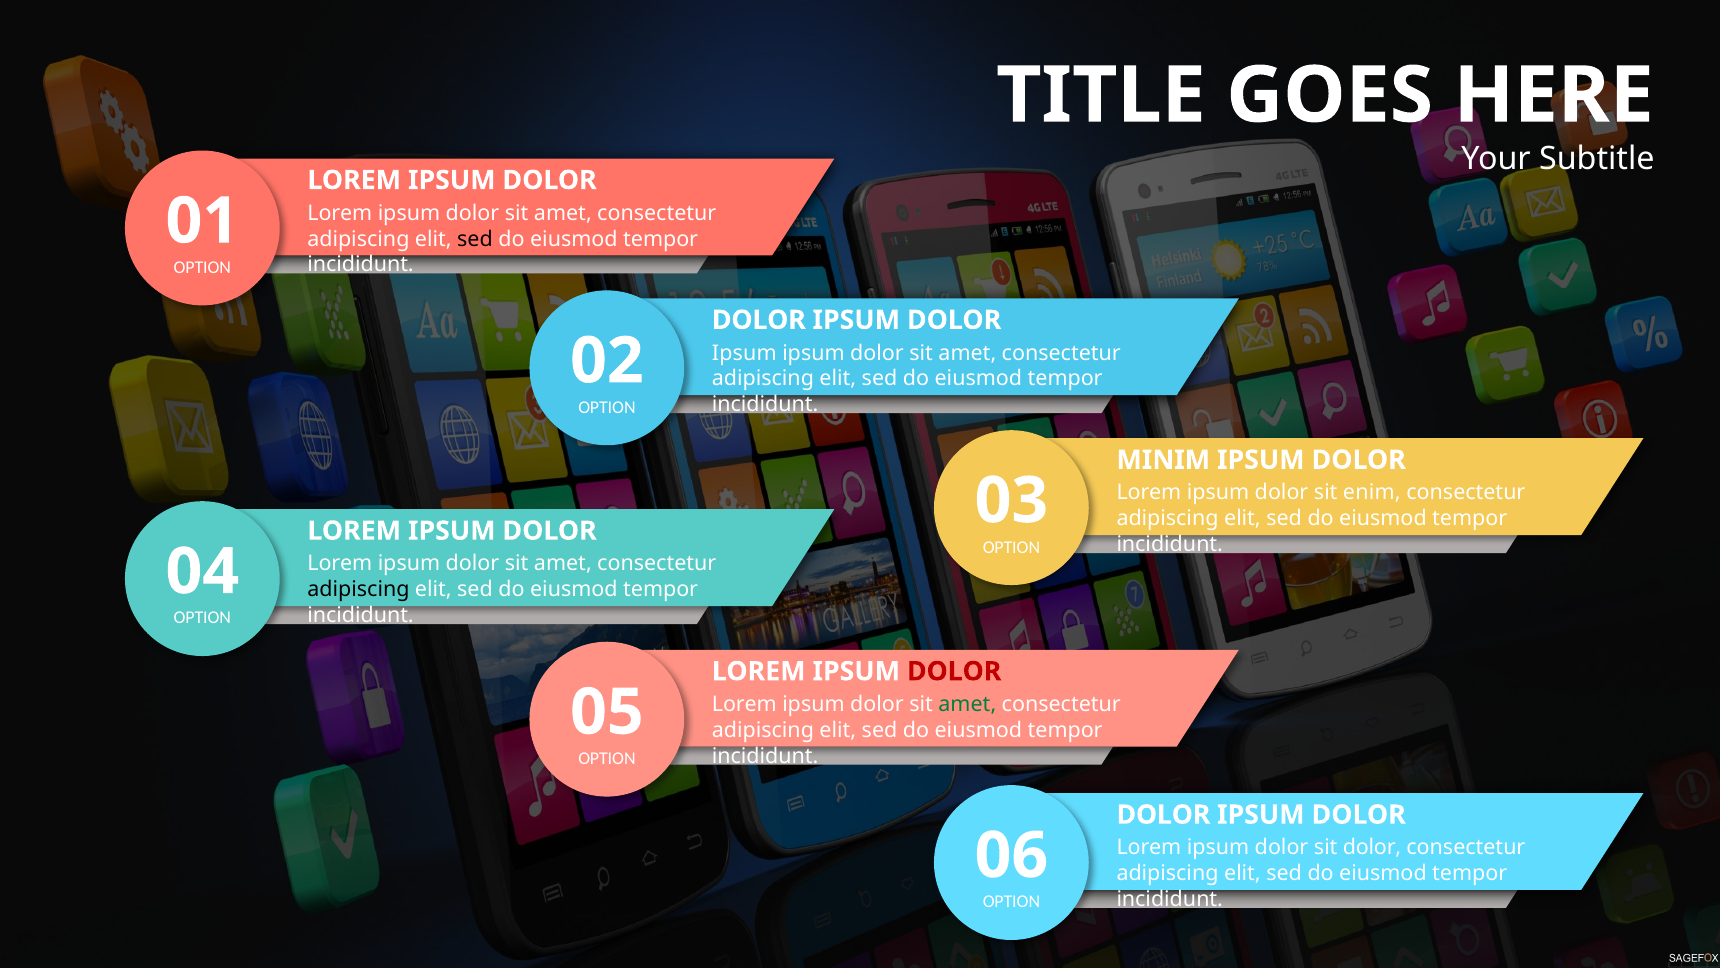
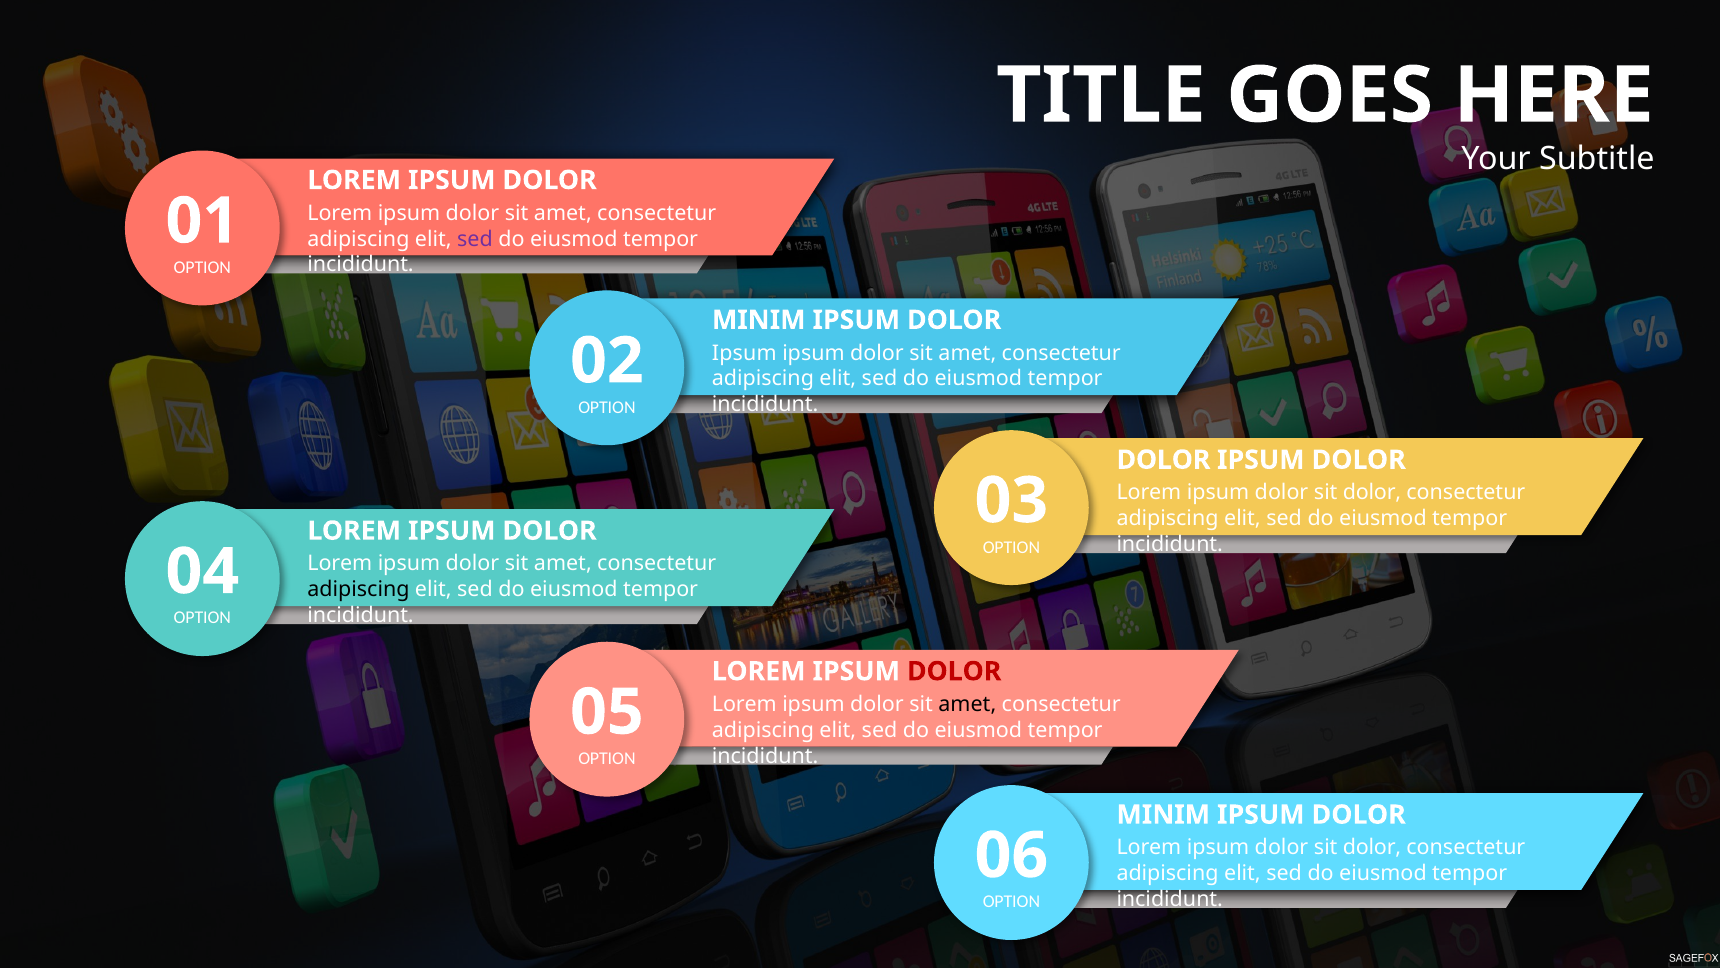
sed colour: black -> purple (475, 239)
DOLOR: DOLOR -> MINIM (759, 320)
MINIM: MINIM -> DOLOR (1163, 460)
enim: enim -> dolor (1372, 493)
amet colour: green -> black (967, 704)
DOLOR: DOLOR -> MINIM (1163, 814)
